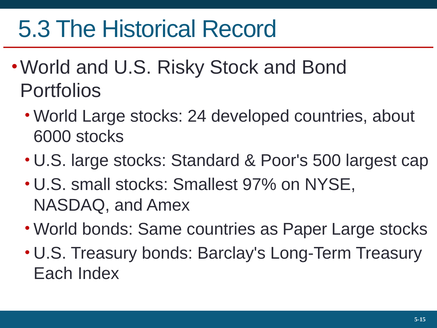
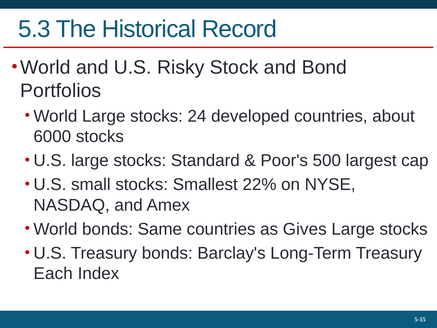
97%: 97% -> 22% (259, 185)
Paper: Paper -> Gives (305, 229)
